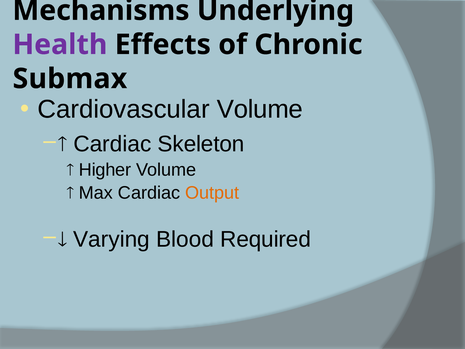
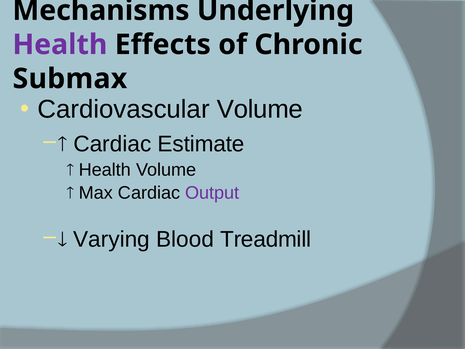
Skeleton: Skeleton -> Estimate (201, 144)
Higher: Higher -> Health (105, 170)
Output colour: orange -> purple (212, 193)
Required: Required -> Treadmill (266, 239)
